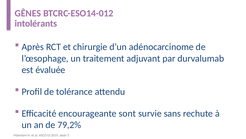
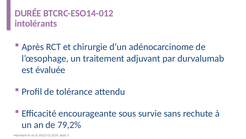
GÊNES: GÊNES -> DURÉE (28, 13)
sont: sont -> sous (127, 113)
